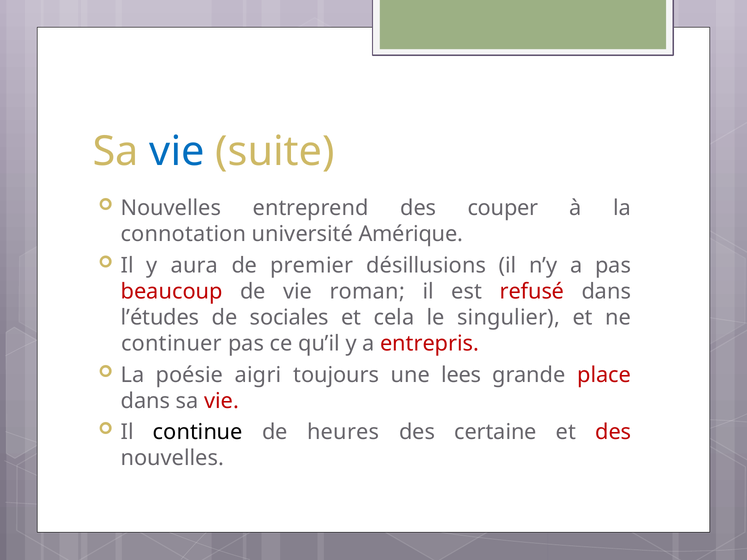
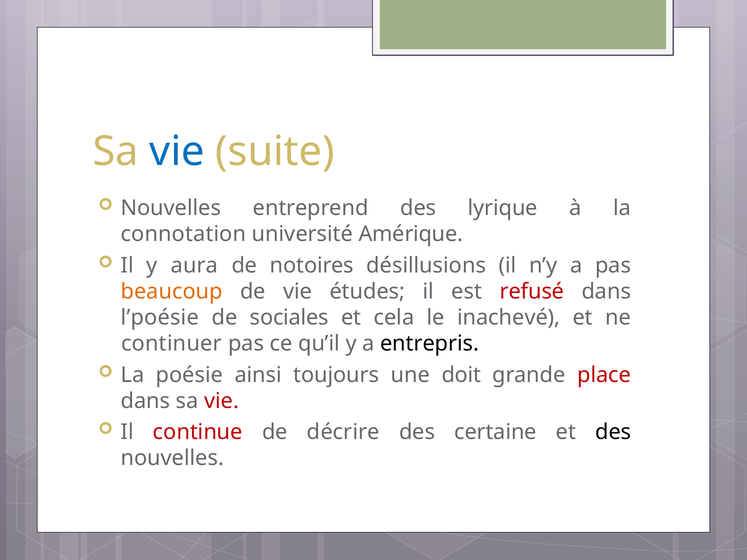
couper: couper -> lyrique (503, 208)
premier: premier -> notoires (312, 265)
beaucoup colour: red -> orange (172, 292)
roman: roman -> études (367, 292)
l’études: l’études -> l’poésie (160, 318)
singulier: singulier -> inachevé (509, 318)
entrepris colour: red -> black (430, 344)
aigri: aigri -> ainsi (258, 375)
lees: lees -> doit (461, 375)
continue colour: black -> red (198, 432)
heures: heures -> décrire (343, 432)
des colour: red -> black (613, 432)
